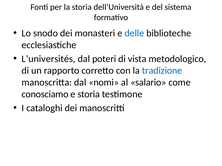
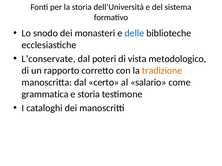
L’universités: L’universités -> L’conservate (49, 59)
tradizione colour: blue -> orange (162, 71)
nomi: nomi -> certo (104, 83)
conosciamo: conosciamo -> grammatica (45, 94)
